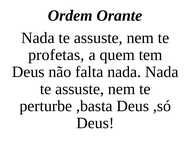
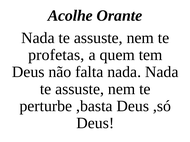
Ordem: Ordem -> Acolhe (70, 16)
